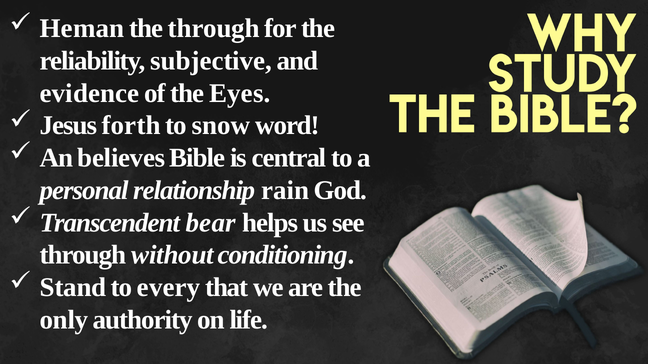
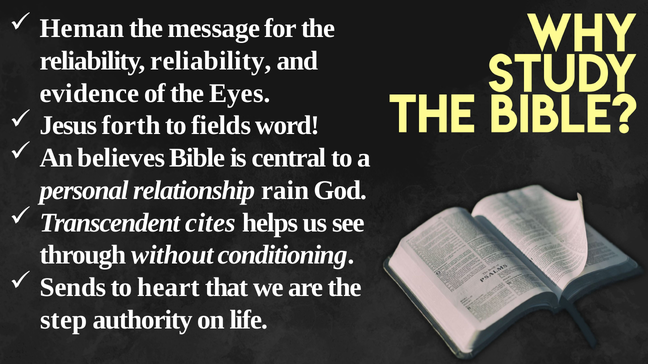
the through: through -> message (214, 29)
reliability subjective: subjective -> reliability (211, 61)
snow: snow -> fields (221, 126)
bear: bear -> cites (211, 223)
Stand: Stand -> Sends (73, 288)
every: every -> heart (169, 288)
only: only -> step (64, 320)
